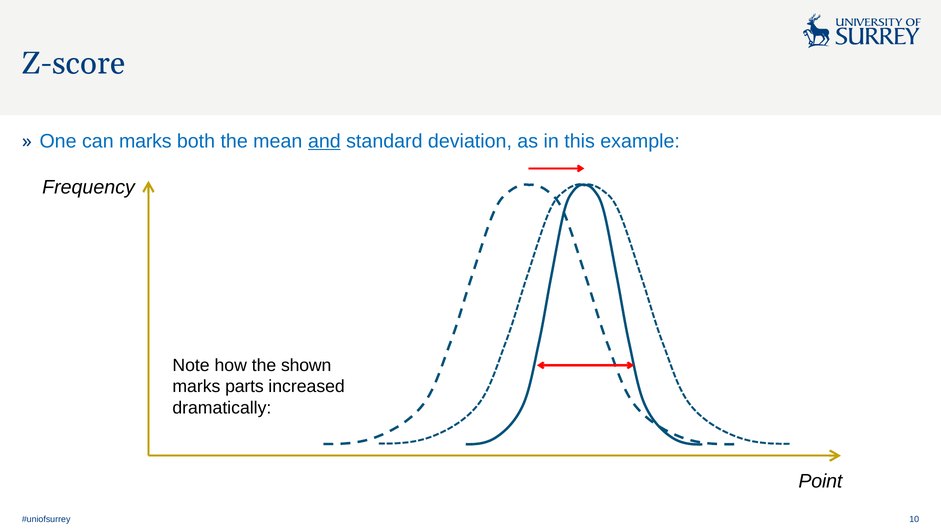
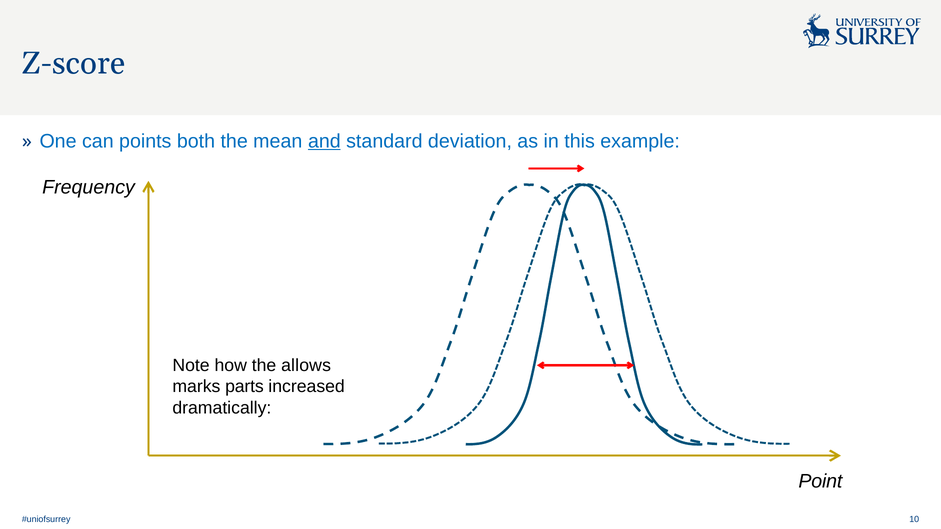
can marks: marks -> points (145, 141)
shown: shown -> allows (306, 366)
